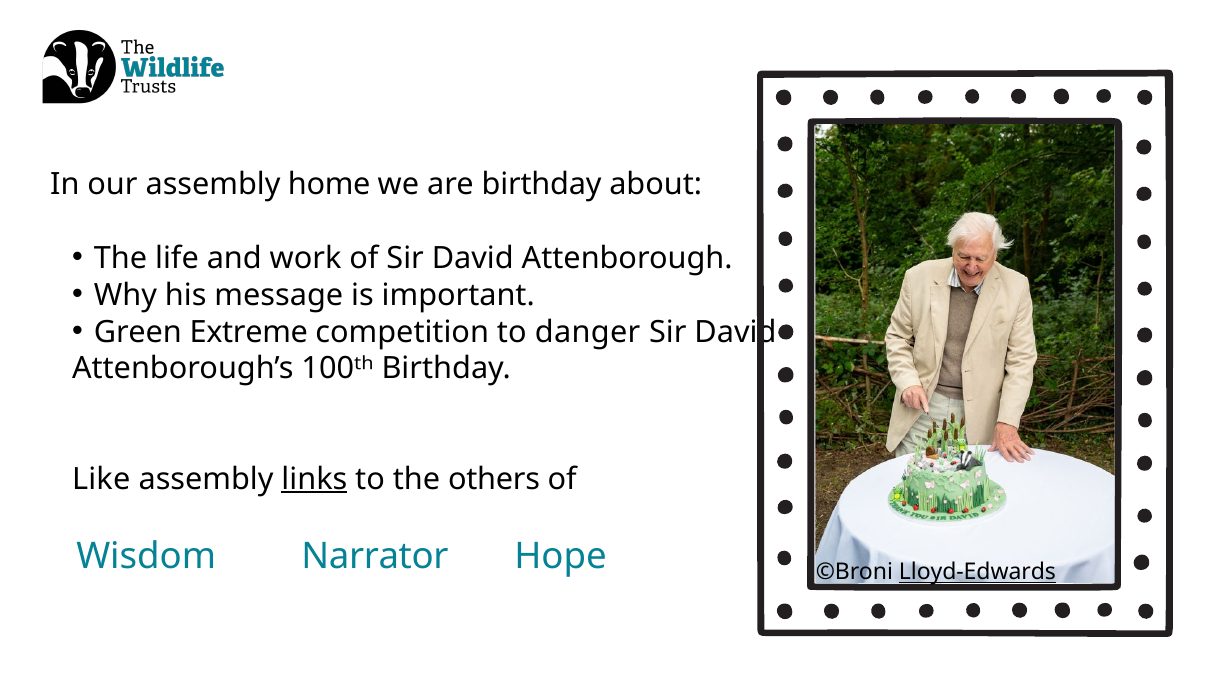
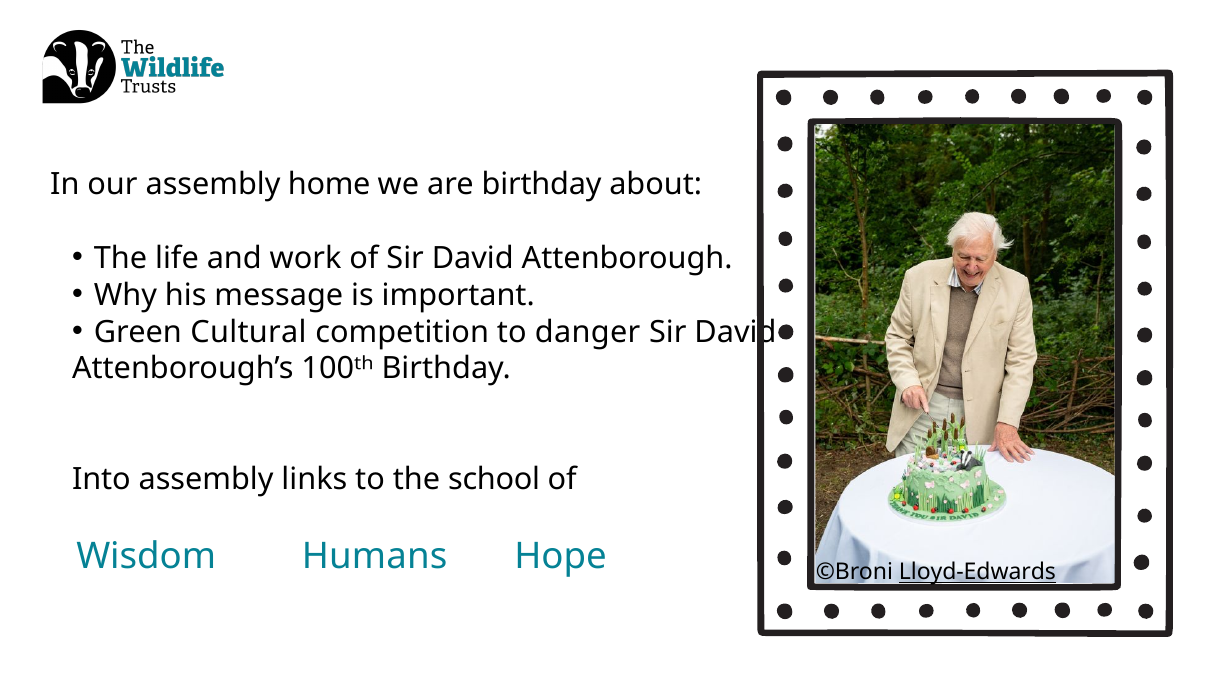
Extreme: Extreme -> Cultural (248, 332)
Like: Like -> Into (101, 479)
links underline: present -> none (314, 479)
others: others -> school (494, 479)
Narrator: Narrator -> Humans (375, 557)
